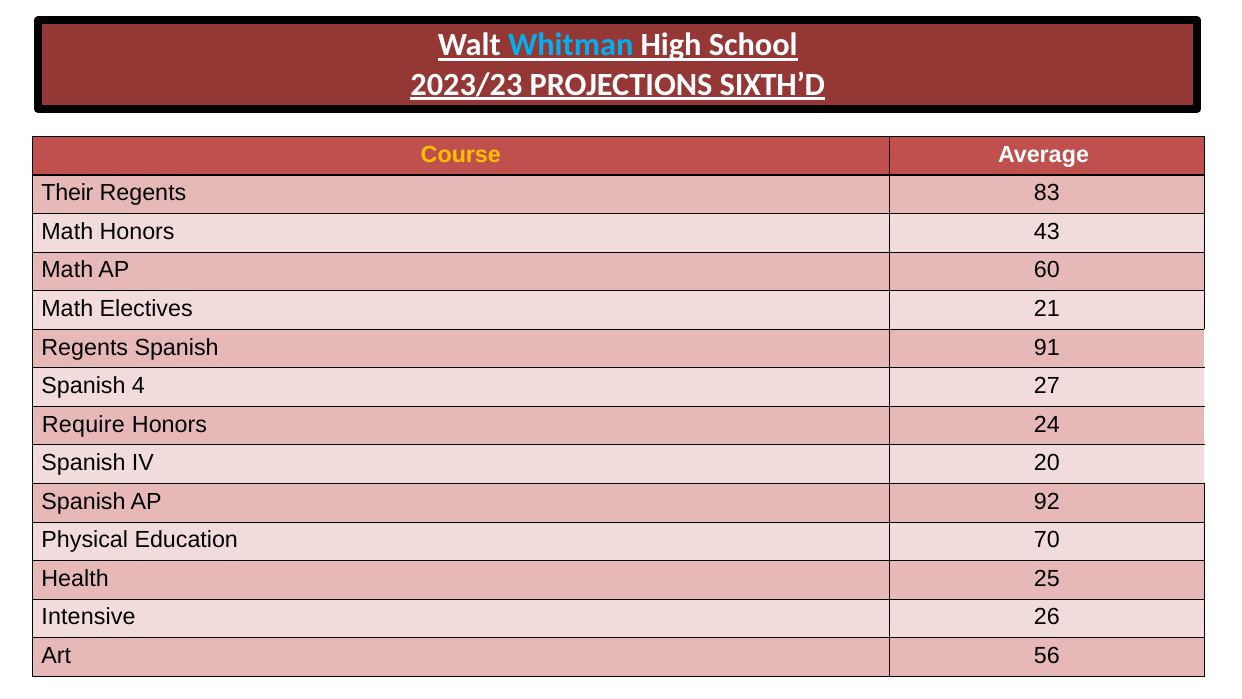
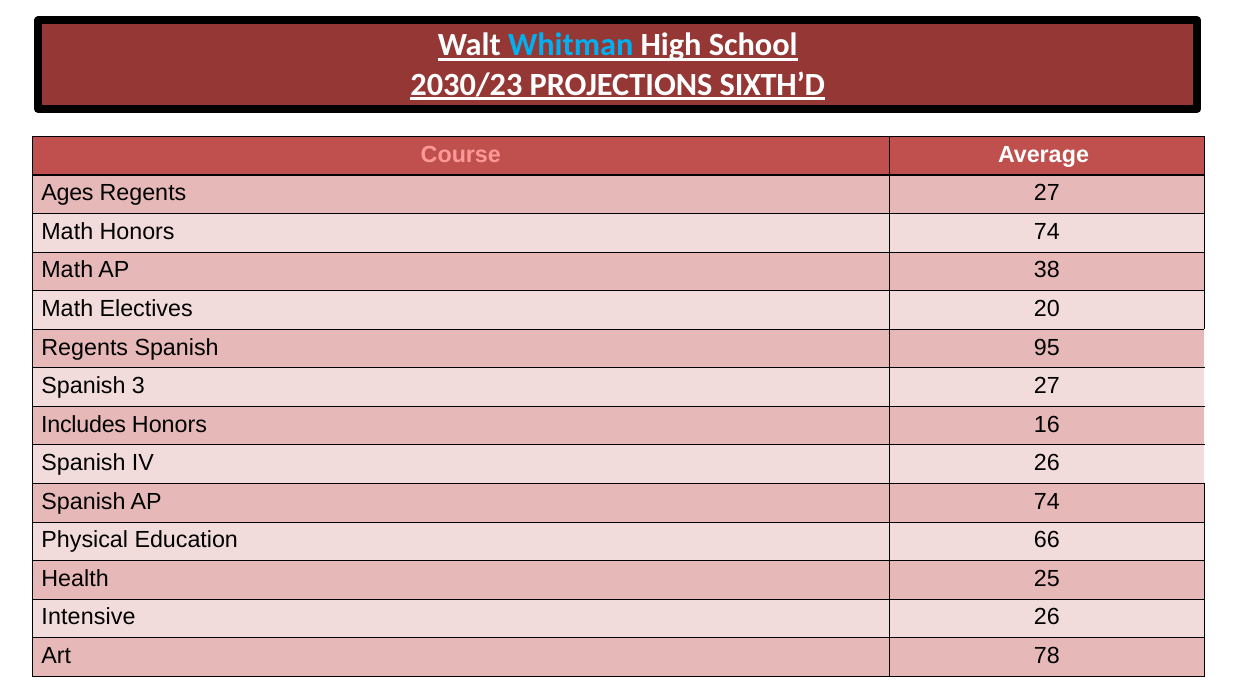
2023/23: 2023/23 -> 2030/23 (466, 85)
Course colour: yellow -> pink (461, 154)
Their: Their -> Ages (67, 193)
Regents 83: 83 -> 27 (1047, 193)
Honors 43: 43 -> 74 (1047, 232)
60: 60 -> 38 (1047, 270)
21: 21 -> 20 (1047, 309)
91: 91 -> 95 (1047, 347)
4: 4 -> 3 (138, 386)
Require: Require -> Includes (84, 424)
24: 24 -> 16 (1047, 424)
IV 20: 20 -> 26 (1047, 463)
AP 92: 92 -> 74 (1047, 501)
70: 70 -> 66 (1047, 540)
56: 56 -> 78 (1047, 656)
